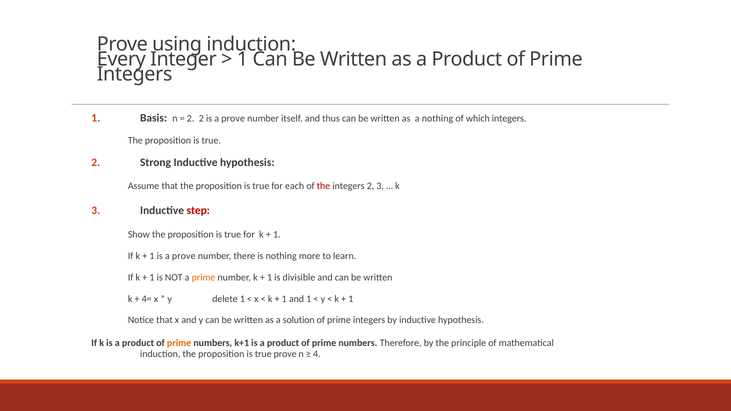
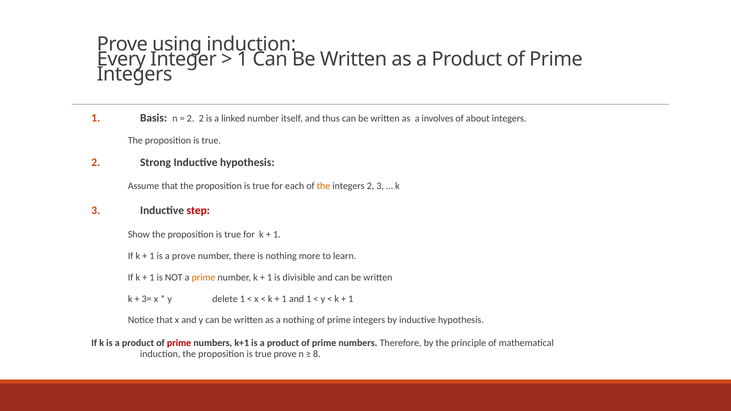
2 is a prove: prove -> linked (233, 119)
a nothing: nothing -> involves (438, 119)
which: which -> about (478, 119)
the colour: red -> orange (324, 186)
4=: 4= -> 3= (147, 299)
a solution: solution -> nothing (299, 320)
prime colour: orange -> red (179, 343)
4: 4 -> 8 (317, 354)
